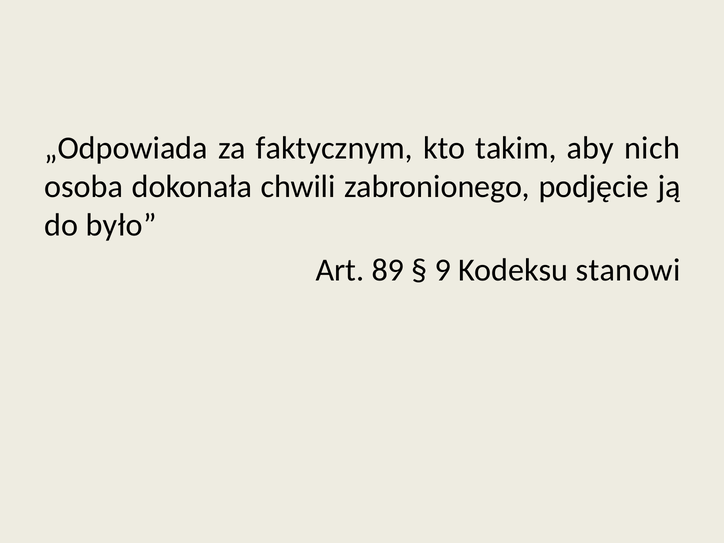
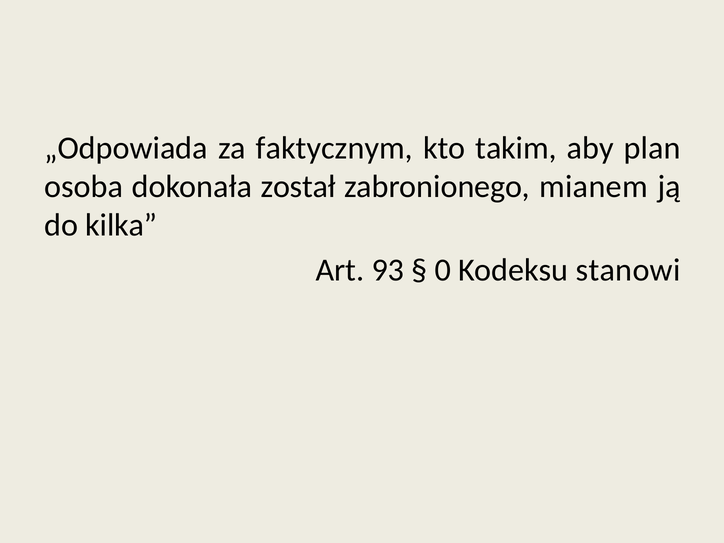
nich: nich -> plan (652, 148)
chwili: chwili -> został (298, 187)
podjęcie: podjęcie -> mianem (594, 187)
było: było -> kilka (121, 225)
89: 89 -> 93 (388, 270)
9: 9 -> 0 (443, 270)
